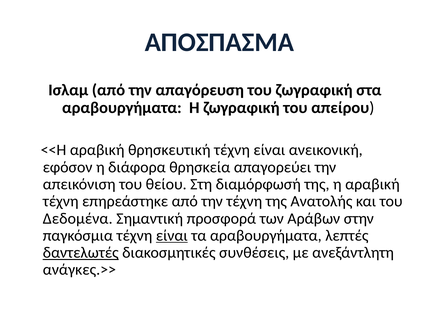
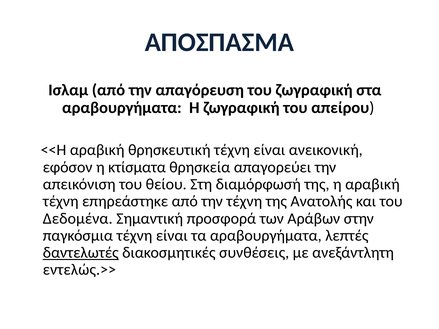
διάφορα: διάφορα -> κτίσματα (137, 167)
είναι underline: present -> none (172, 236)
ανάγκες.>>: ανάγκες.>> -> εντελώς.>> (79, 270)
